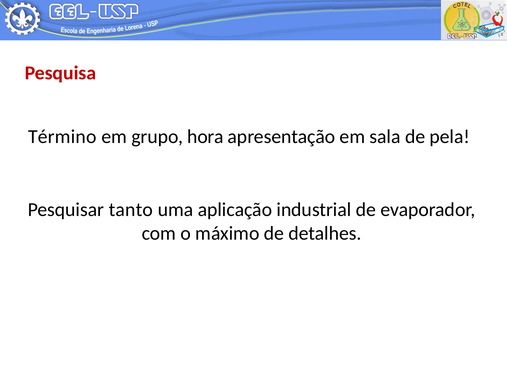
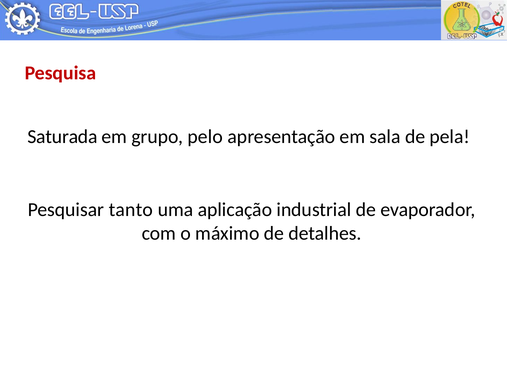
Término: Término -> Saturada (62, 137)
hora: hora -> pelo (205, 137)
